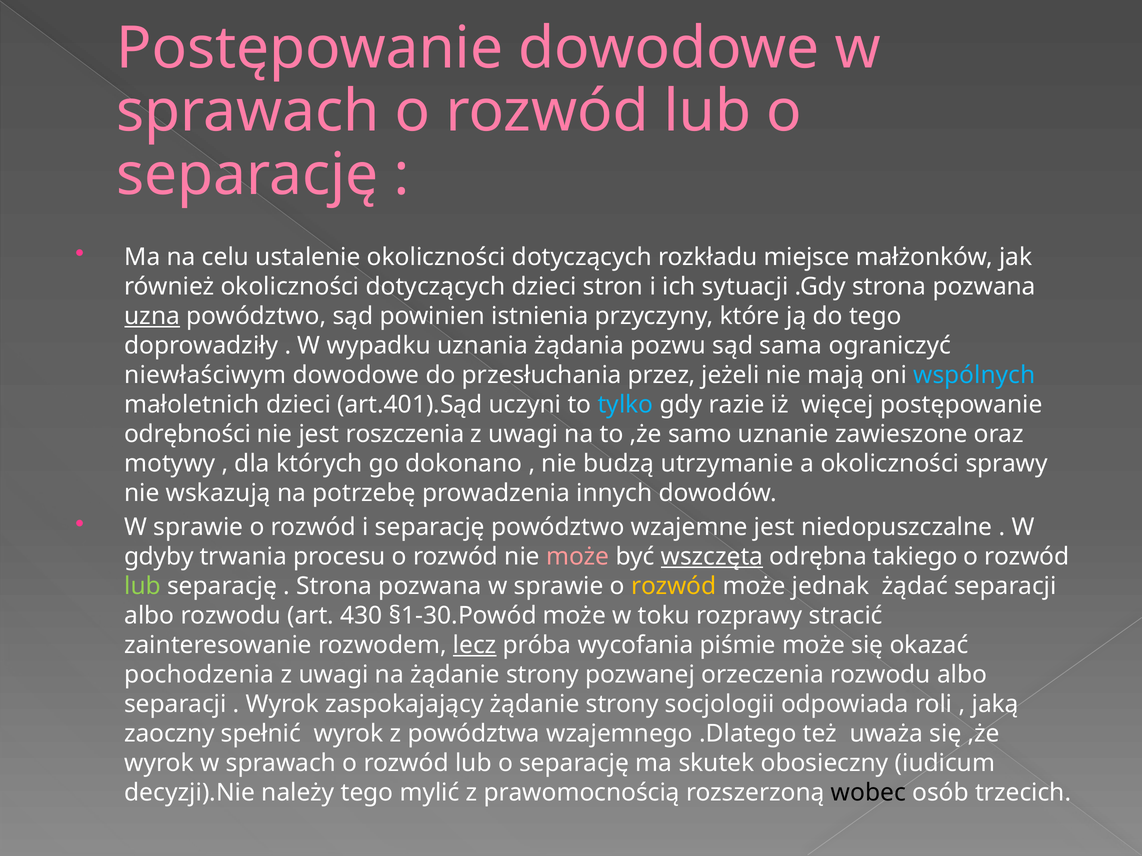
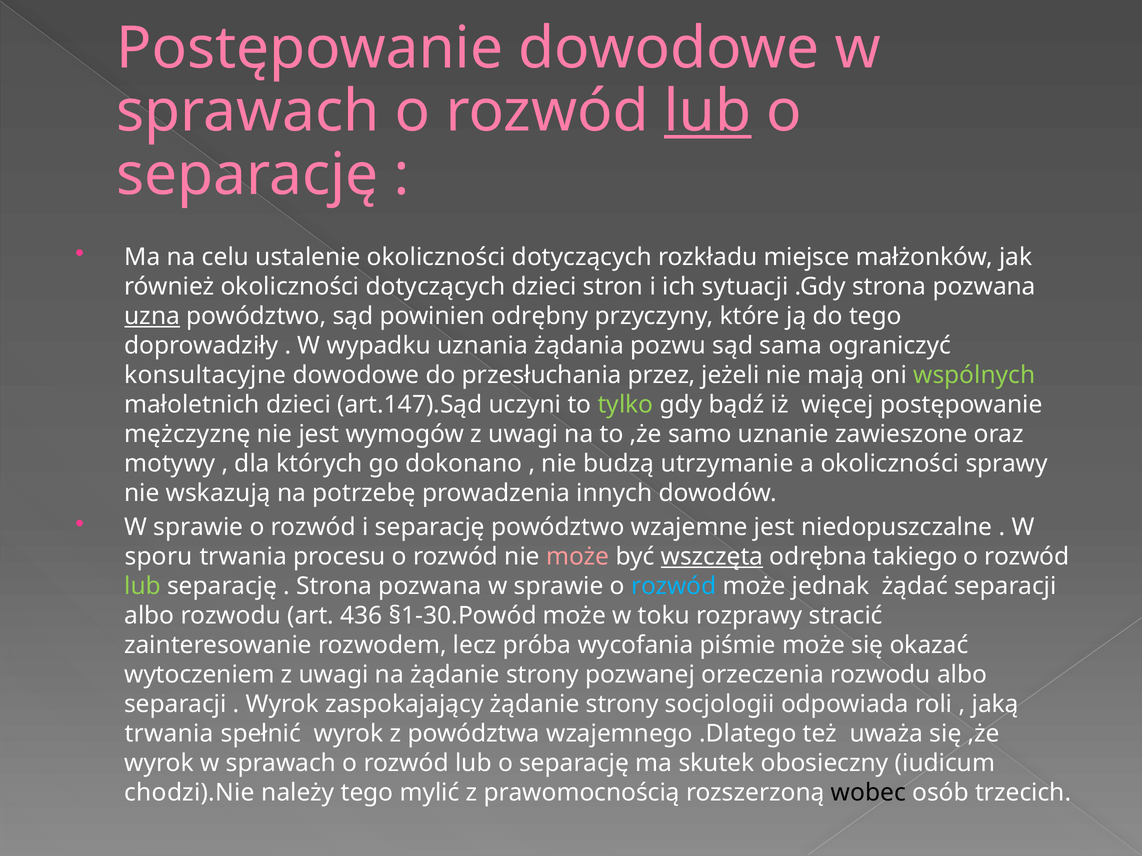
lub underline: none -> present (708, 112)
istnienia: istnienia -> odrębny (540, 316)
niewłaściwym: niewłaściwym -> konsultacyjne (205, 375)
wspólnych colour: light blue -> light green (974, 375)
art.401).Sąd: art.401).Sąd -> art.147).Sąd (410, 405)
tylko colour: light blue -> light green (625, 405)
razie: razie -> bądź (737, 405)
odrębności: odrębności -> mężczyznę (187, 434)
roszczenia: roszczenia -> wymogów (405, 434)
gdyby: gdyby -> sporu (159, 557)
rozwód colour: yellow -> light blue (674, 587)
430: 430 -> 436 (361, 616)
lecz underline: present -> none (475, 646)
pochodzenia: pochodzenia -> wytoczeniem (199, 675)
zaoczny: zaoczny -> trwania (169, 734)
decyzji).Nie: decyzji).Nie -> chodzi).Nie (190, 793)
